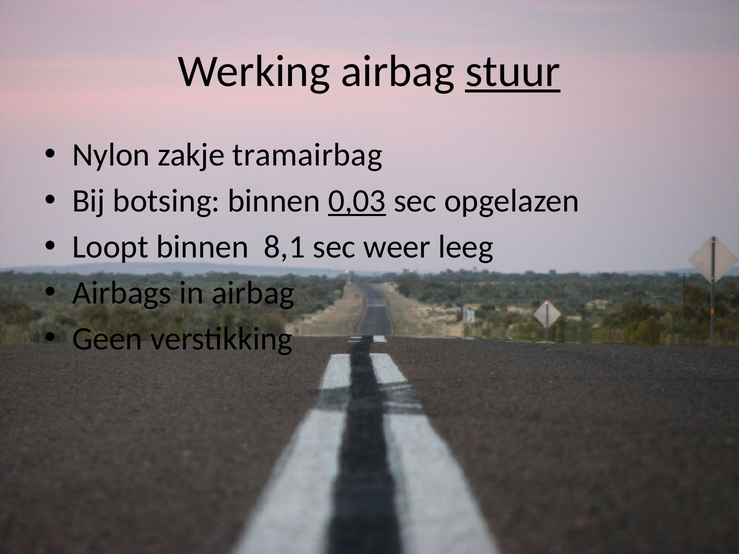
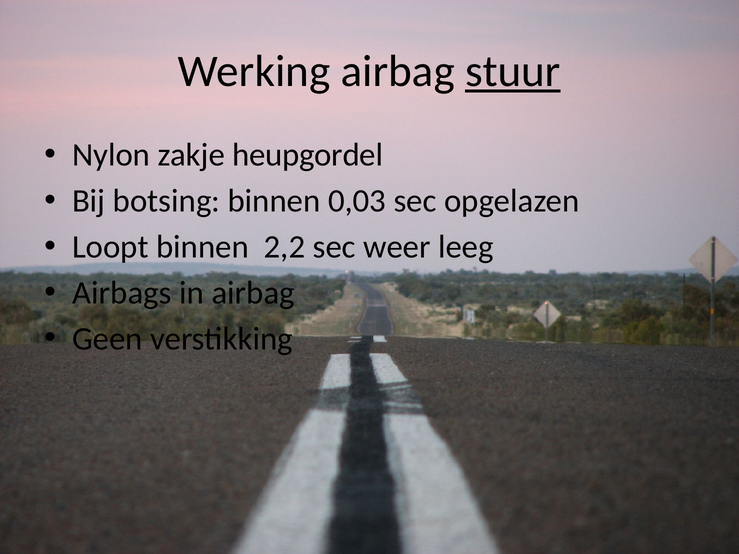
tramairbag: tramairbag -> heupgordel (308, 155)
0,03 underline: present -> none (357, 201)
8,1: 8,1 -> 2,2 (285, 247)
